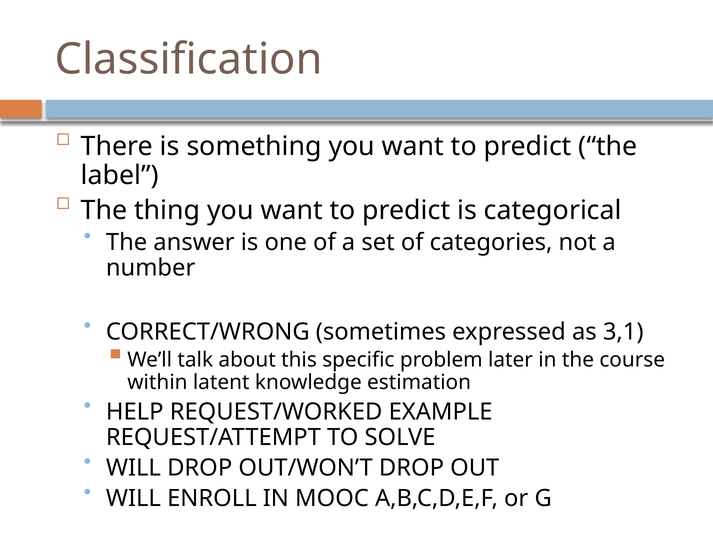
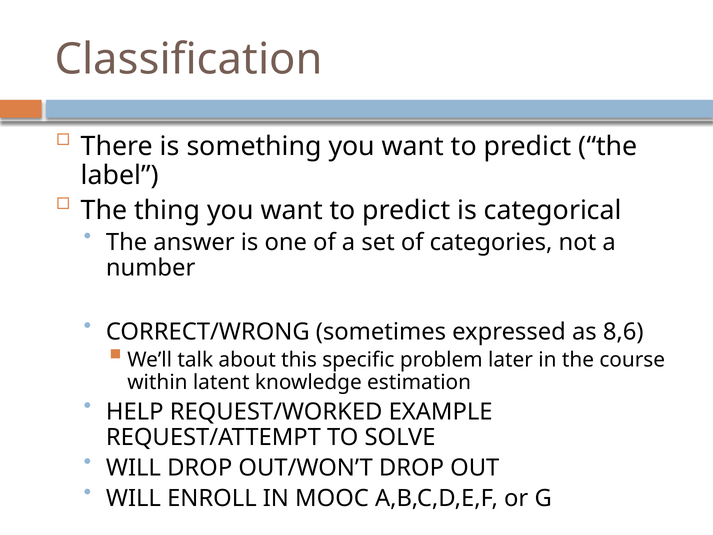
3,1: 3,1 -> 8,6 (623, 332)
